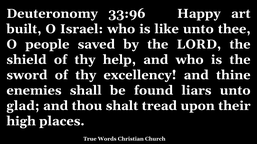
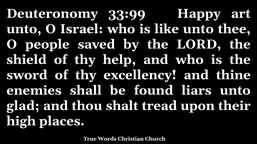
33:96: 33:96 -> 33:99 (127, 14)
built: built -> unto (24, 29)
